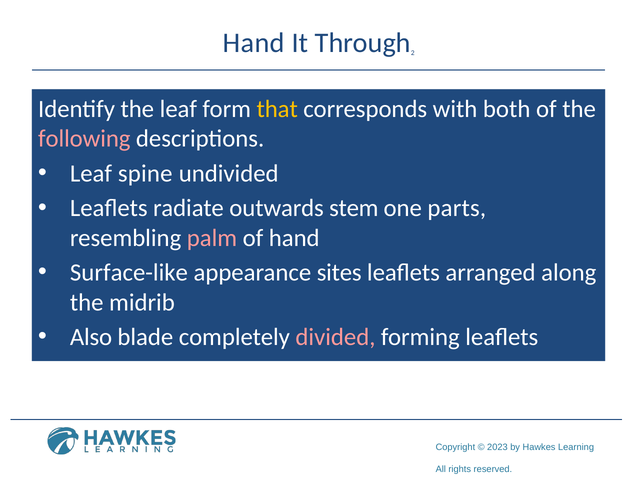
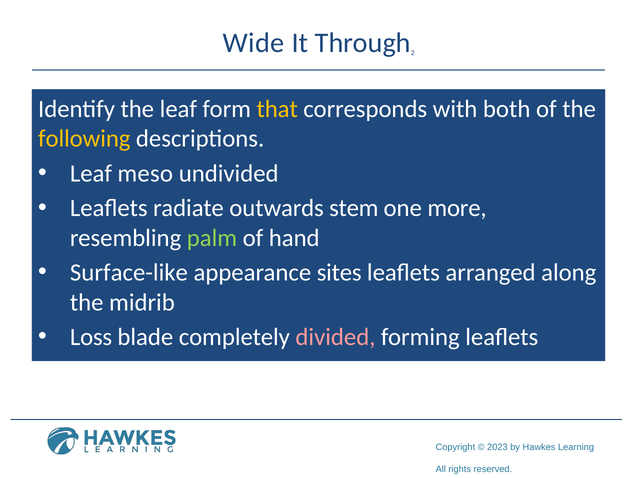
Hand: Hand -> Wide (254, 43)
following colour: pink -> yellow (84, 139)
spine: spine -> meso (145, 173)
parts: parts -> more (457, 208)
palm colour: pink -> light green (212, 238)
Also: Also -> Loss (91, 337)
